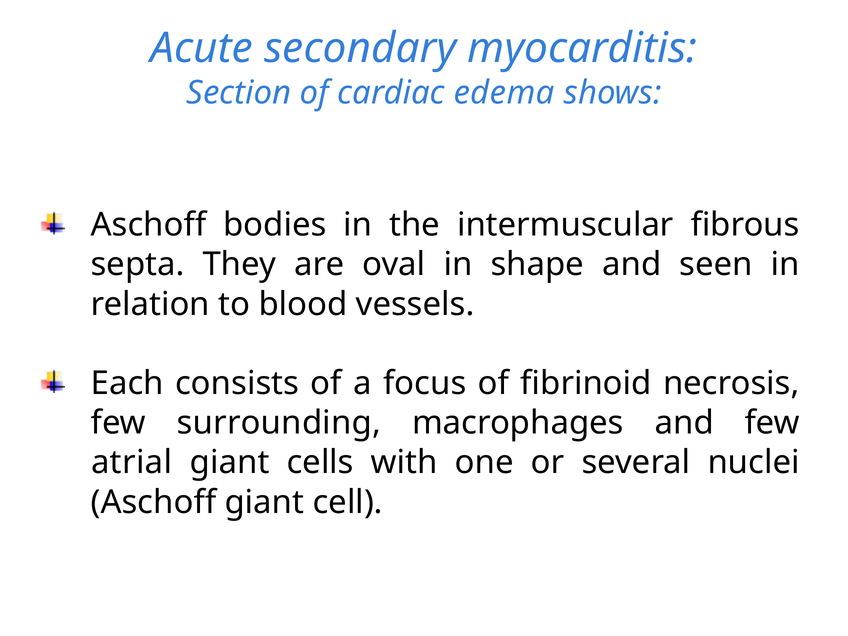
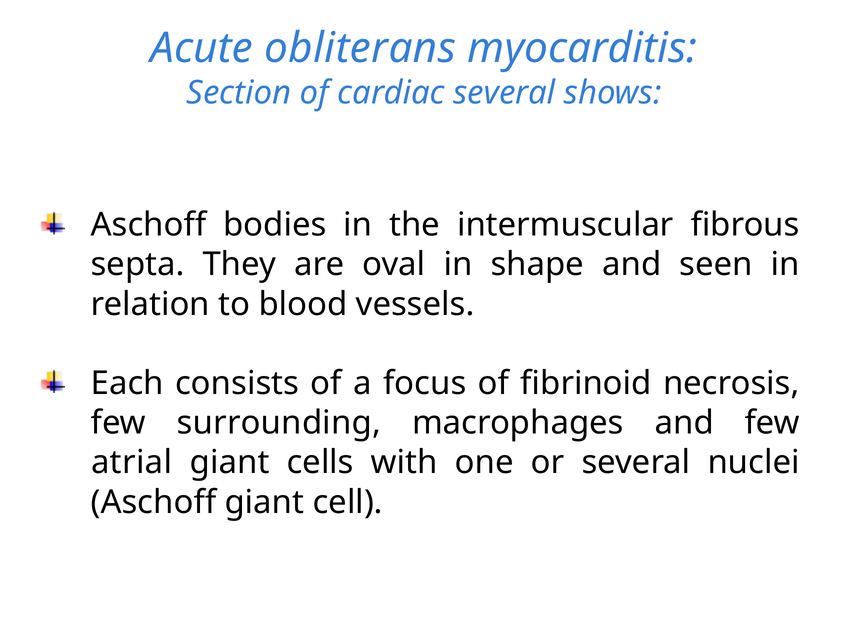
secondary: secondary -> obliterans (360, 48)
cardiac edema: edema -> several (504, 93)
